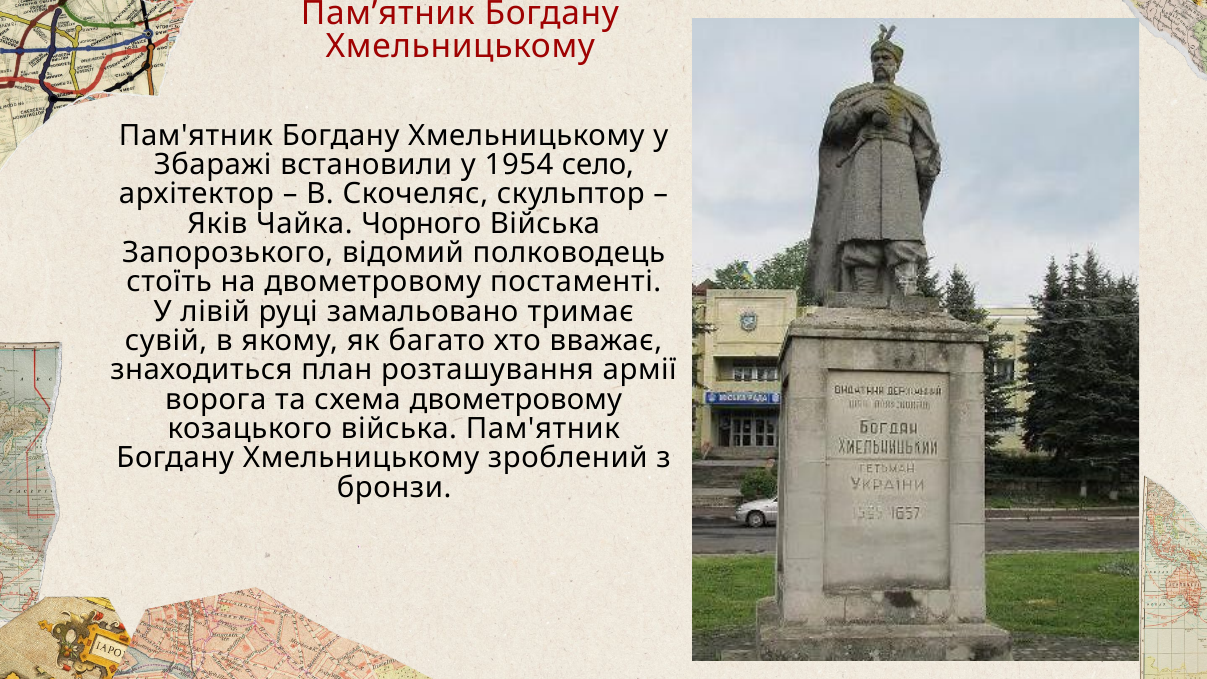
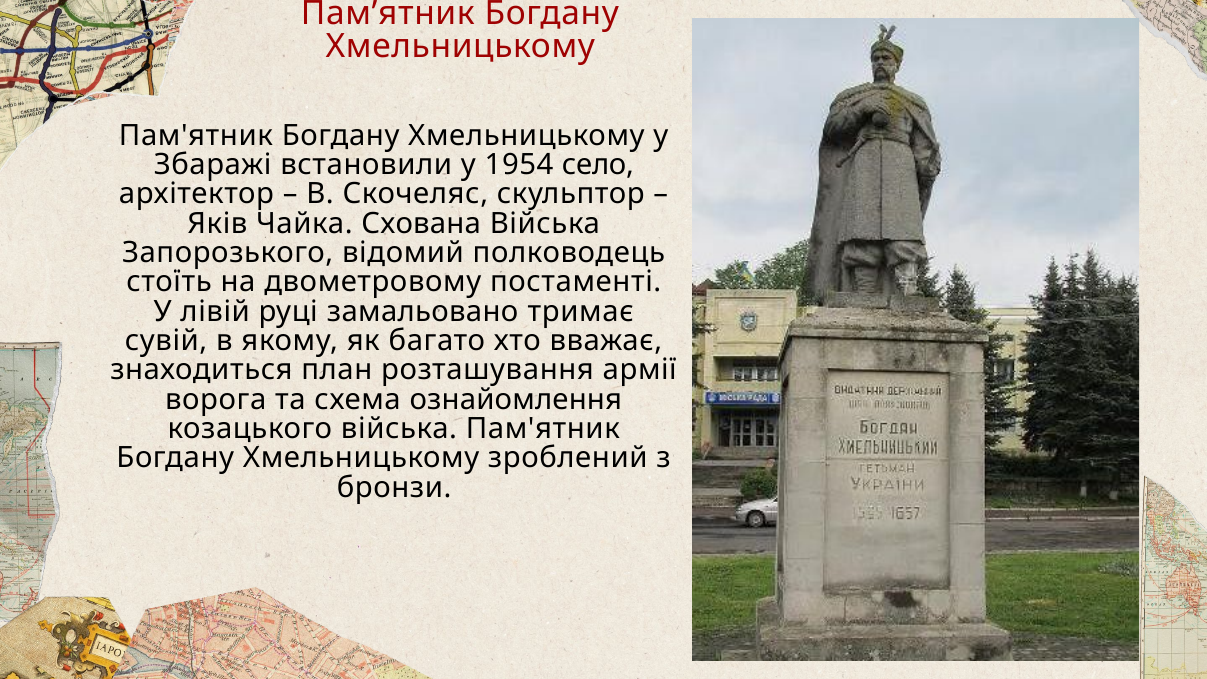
Чорного: Чорного -> Схована (421, 223)
схема двометровому: двометровому -> ознайомлення (516, 400)
